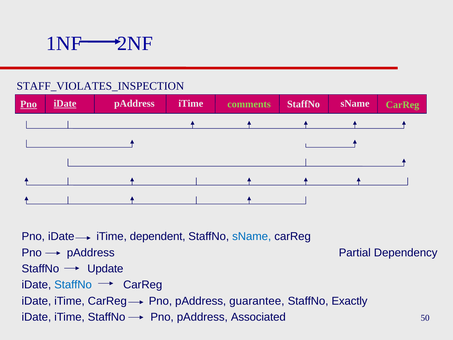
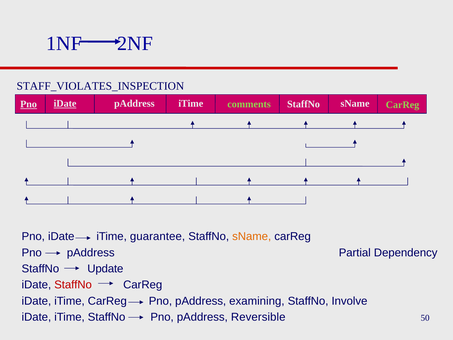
dependent: dependent -> guarantee (158, 236)
sName colour: blue -> orange (252, 236)
StaffNo colour: blue -> red (73, 285)
guarantee: guarantee -> examining (257, 301)
Exactly: Exactly -> Involve (349, 301)
Associated: Associated -> Reversible (258, 317)
